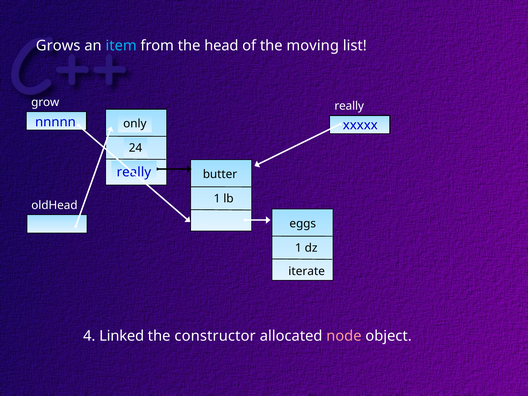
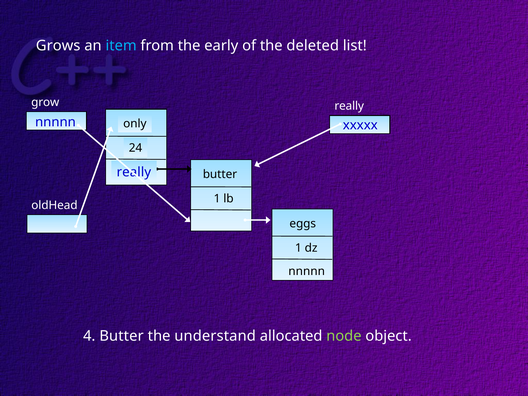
head: head -> early (221, 46)
moving: moving -> deleted (313, 46)
iterate: iterate -> nnnnn (307, 271)
4 Linked: Linked -> Butter (122, 336)
constructor: constructor -> understand (215, 336)
node colour: pink -> light green (344, 336)
